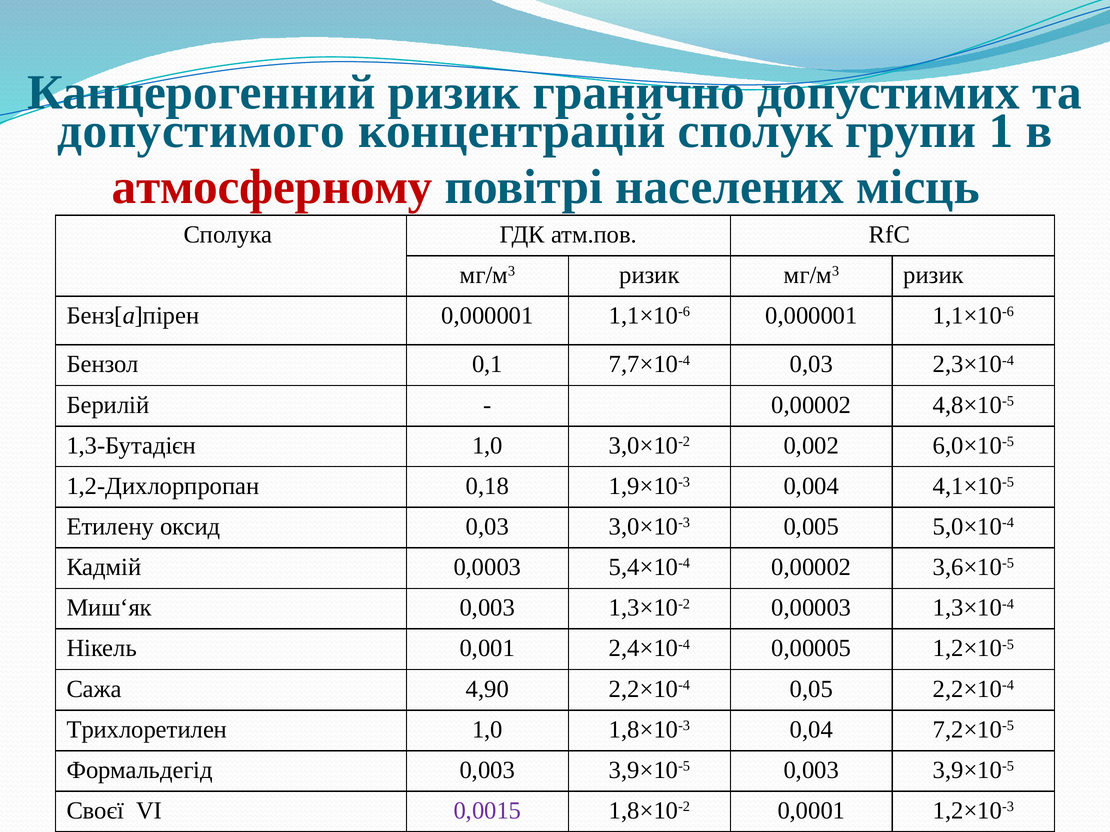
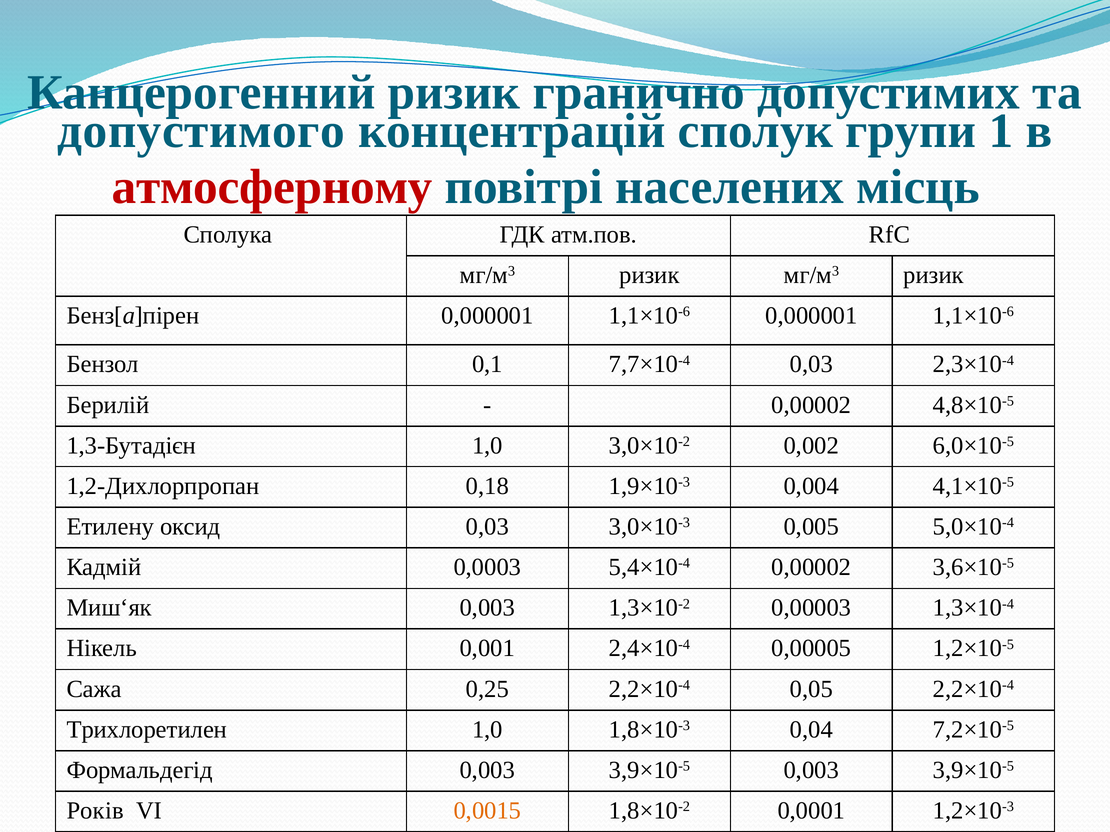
4,90: 4,90 -> 0,25 (487, 689)
Своєї: Своєї -> Років (95, 811)
0,0015 colour: purple -> orange (487, 811)
